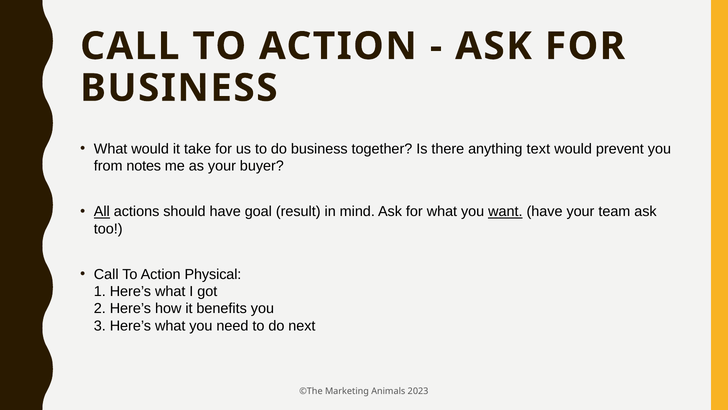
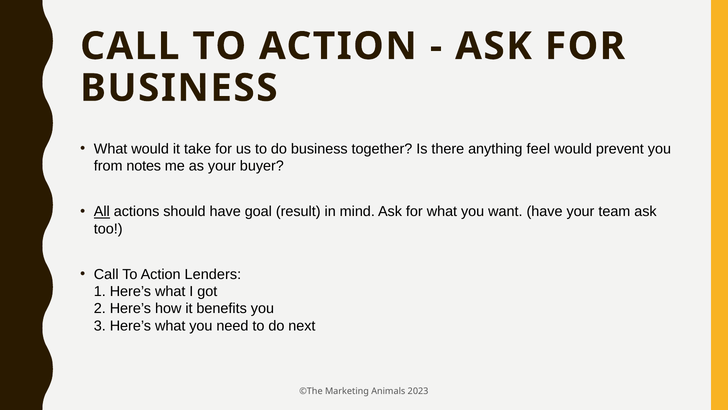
text: text -> feel (538, 149)
want underline: present -> none (505, 211)
Physical: Physical -> Lenders (213, 274)
